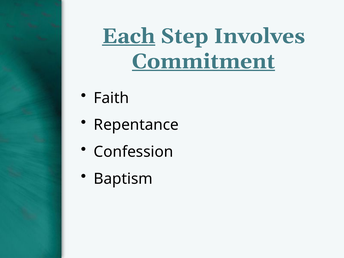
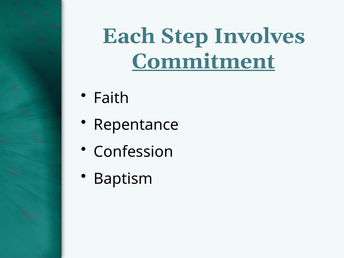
Each underline: present -> none (129, 36)
